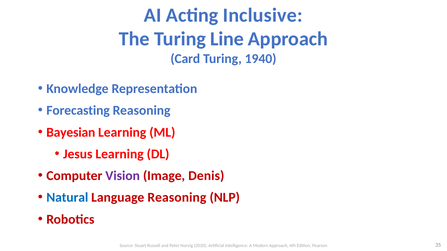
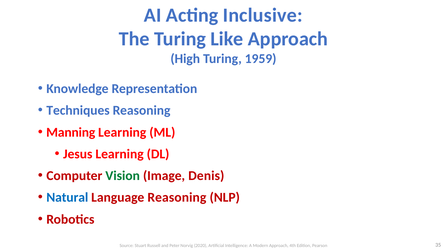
Line: Line -> Like (227, 39)
Card: Card -> High (185, 59)
1940: 1940 -> 1959 (261, 59)
Forecasting: Forecasting -> Techniques (78, 111)
Bayesian: Bayesian -> Manning (71, 133)
Vision colour: purple -> green (123, 176)
